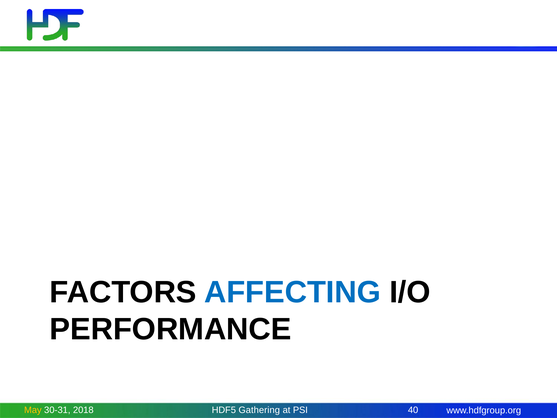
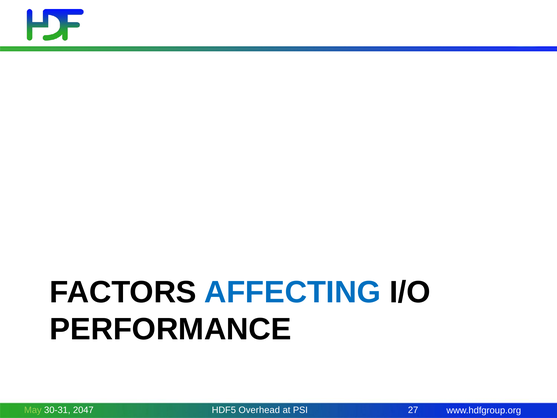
May colour: yellow -> light green (33, 410)
2018: 2018 -> 2047 (83, 410)
Gathering: Gathering -> Overhead (259, 410)
40: 40 -> 27 (413, 410)
